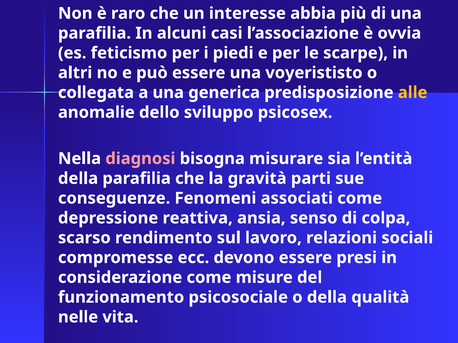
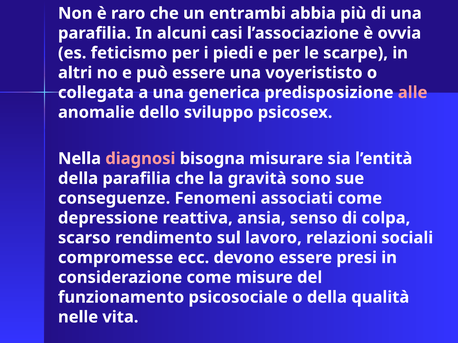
interesse: interesse -> entrambi (247, 13)
alle colour: yellow -> pink (413, 93)
parti: parti -> sono (311, 179)
